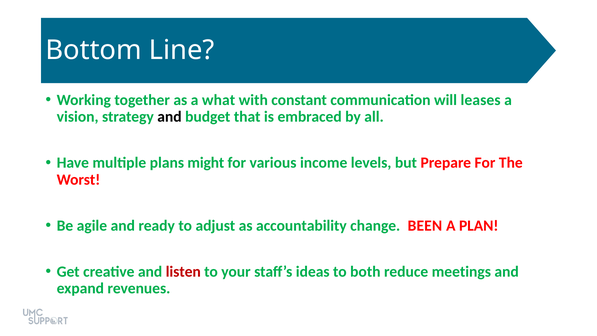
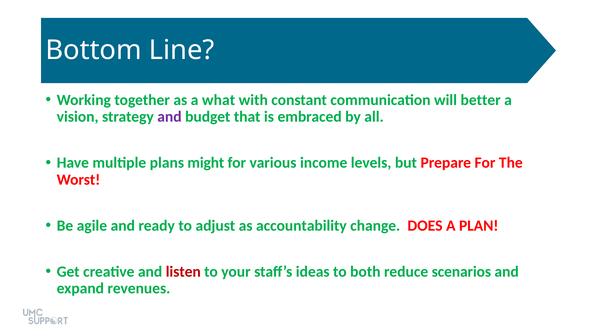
leases: leases -> better (481, 100)
and colour: black -> purple (169, 117)
BEEN: BEEN -> DOES (425, 226)
meetings: meetings -> scenarios (461, 272)
